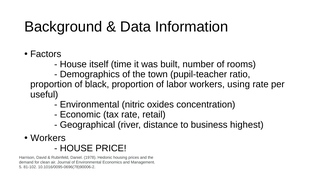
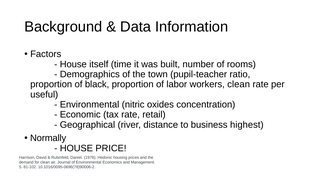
workers using: using -> clean (239, 84)
Workers: Workers -> Normally (48, 138)
